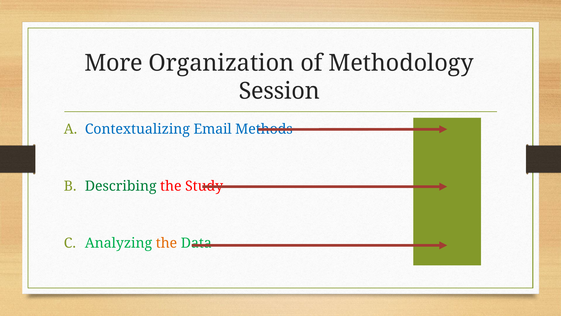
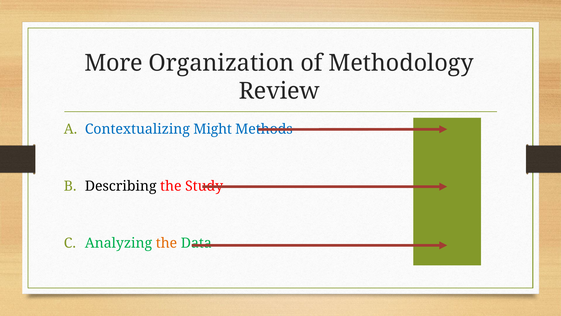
Session: Session -> Review (279, 91)
Email: Email -> Might (213, 129)
Describing colour: green -> black (121, 186)
